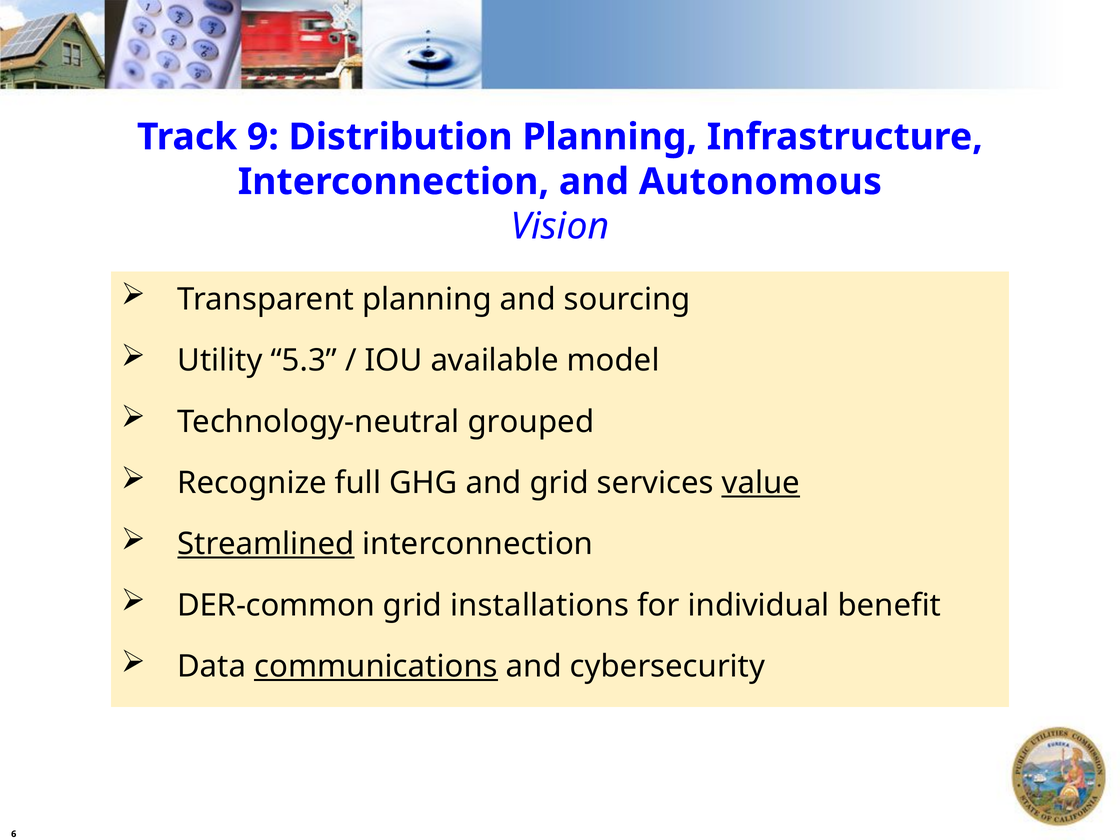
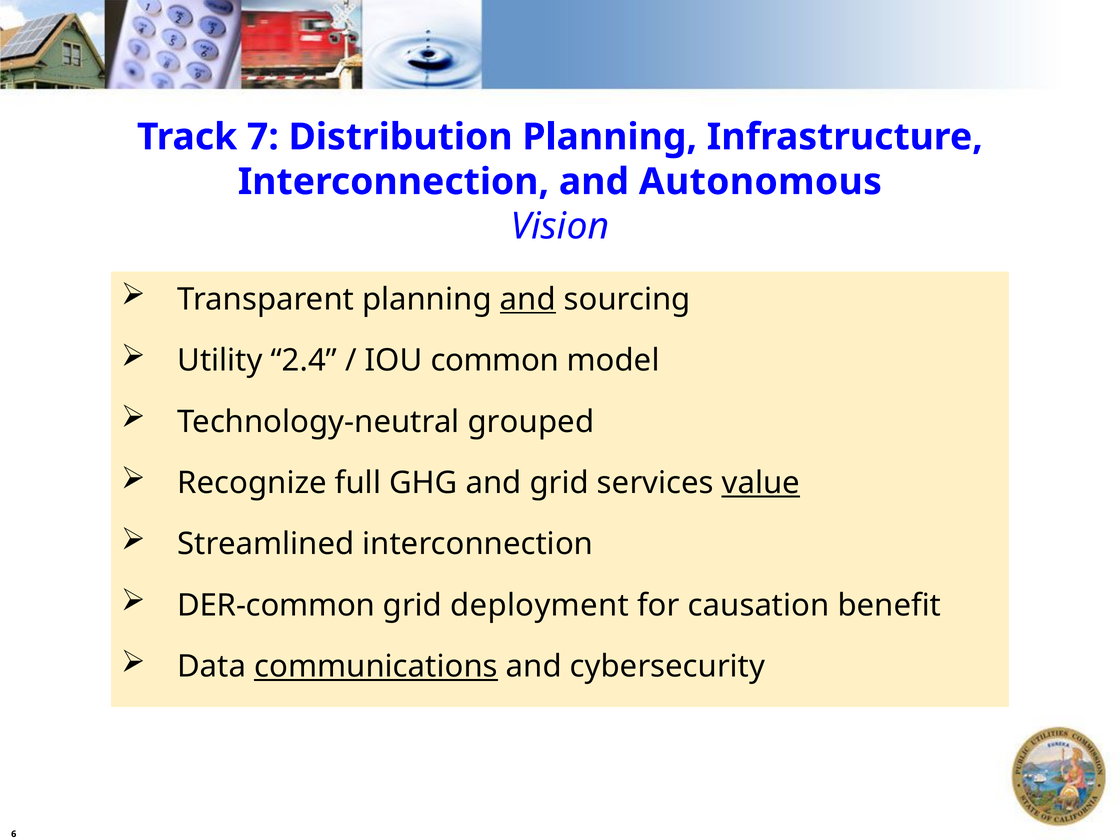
9: 9 -> 7 (263, 137)
and underline: none -> present (528, 299)
5.3: 5.3 -> 2.4 (304, 361)
available: available -> common (495, 361)
Streamlined underline: present -> none (266, 544)
installations: installations -> deployment (540, 605)
individual: individual -> causation (759, 605)
